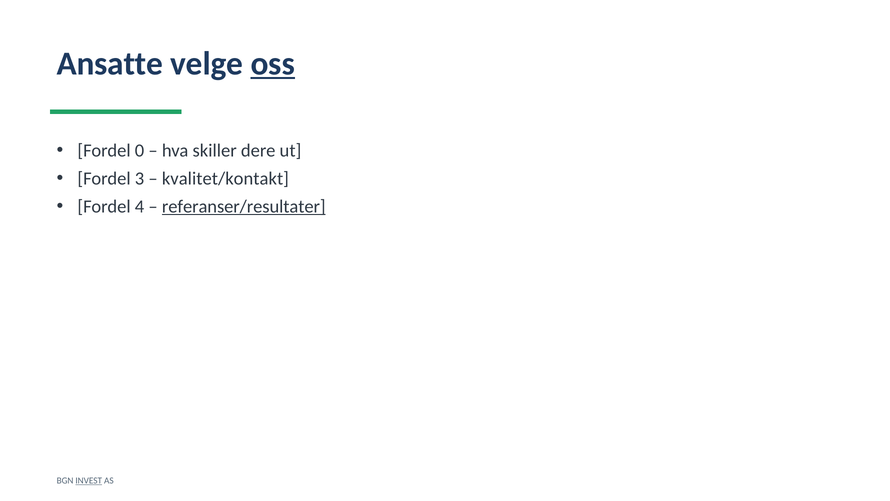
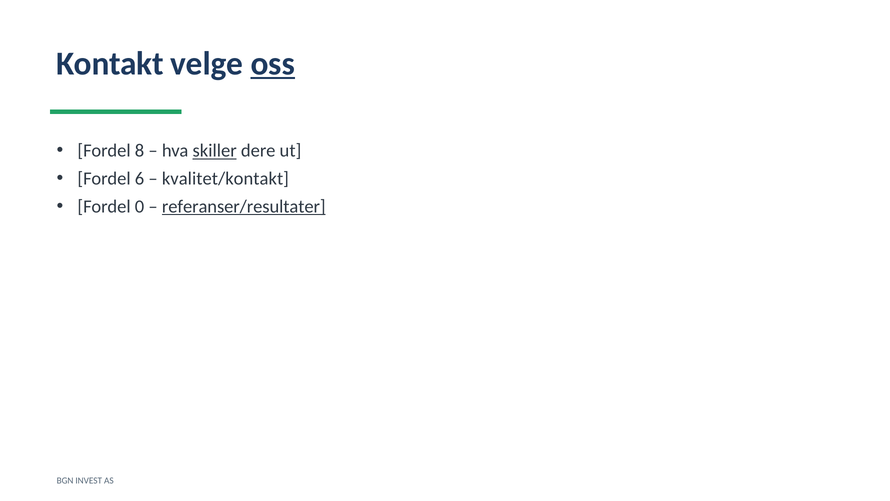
Ansatte: Ansatte -> Kontakt (110, 64)
0: 0 -> 8 (140, 151)
skiller underline: none -> present (215, 151)
3: 3 -> 6 (140, 179)
4: 4 -> 0 (140, 206)
INVEST underline: present -> none (89, 480)
